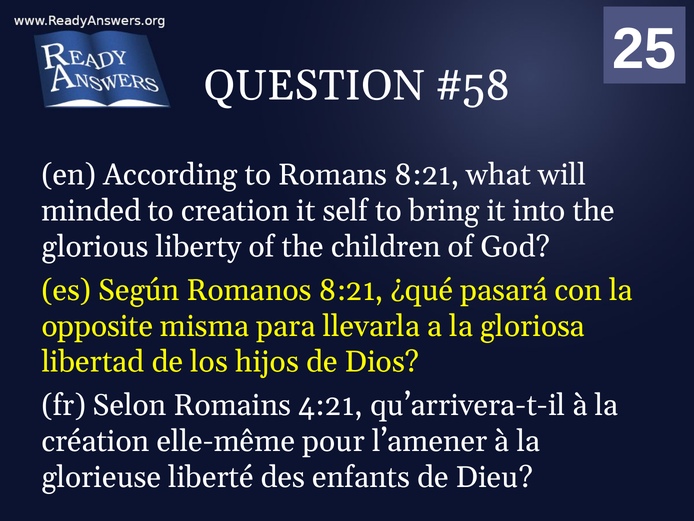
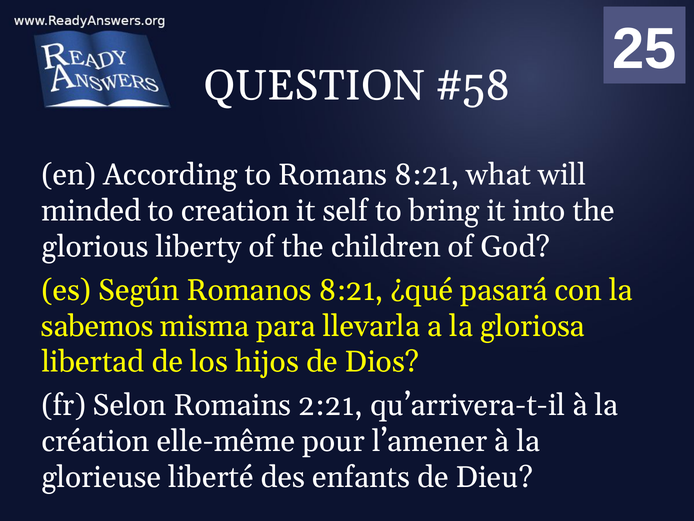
opposite: opposite -> sabemos (97, 326)
4:21: 4:21 -> 2:21 (331, 405)
